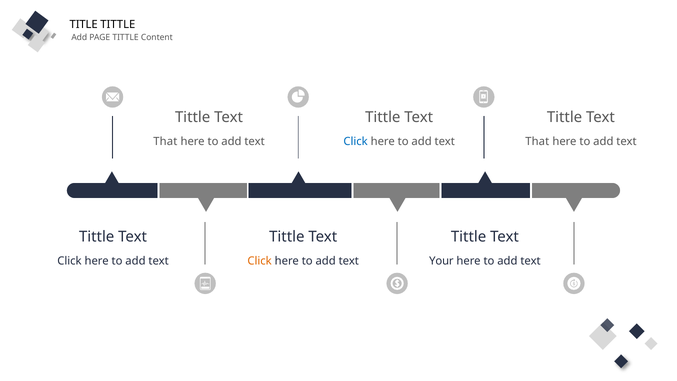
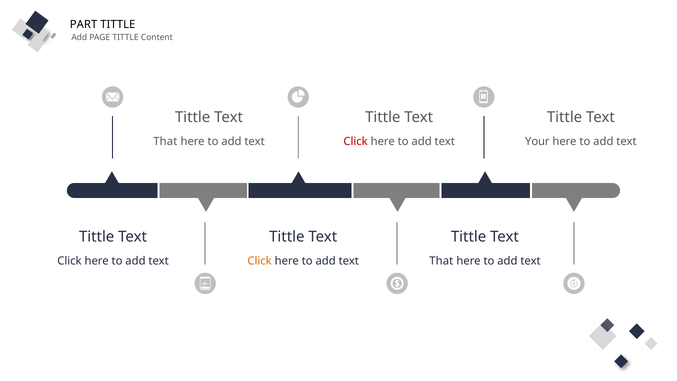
TITLE: TITLE -> PART (84, 25)
Click colour: blue -> red (356, 142)
That: That -> Your (537, 142)
Your: Your -> That (441, 261)
